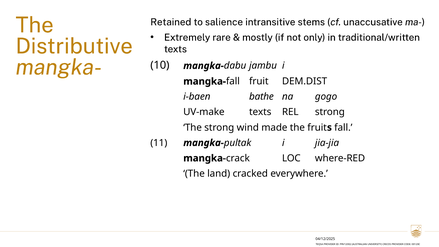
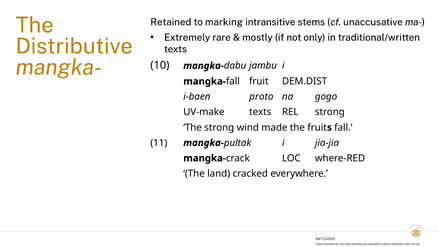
salience: salience -> marking (224, 22)
bathe: bathe -> proto (261, 97)
